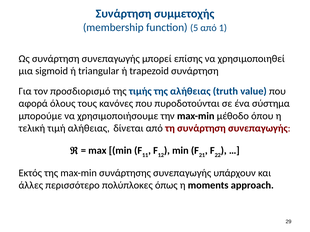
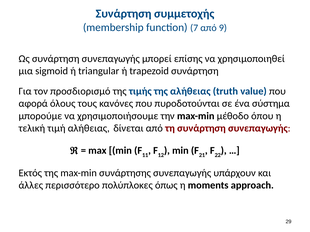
5: 5 -> 7 (194, 28)
1: 1 -> 9 (223, 28)
